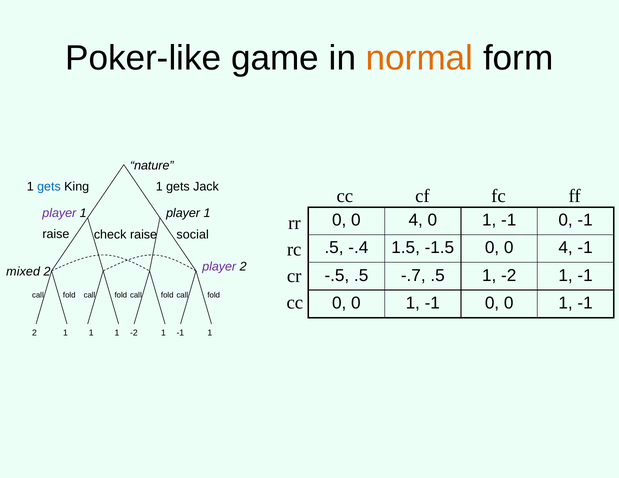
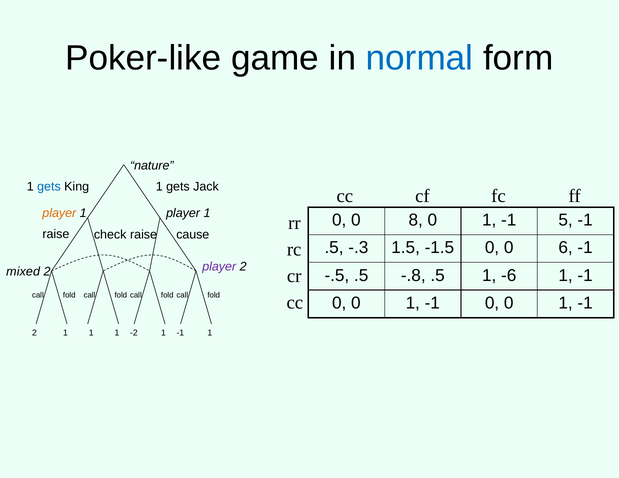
normal colour: orange -> blue (420, 58)
player colour: purple -> orange (59, 213)
4: 4 -> 8 (416, 220)
0: 0 -> 5 (566, 220)
social: social -> cause (193, 235)
-.4: -.4 -> -.3 (358, 248)
-1.5 0 0 4: 4 -> 6 (566, 248)
-.7: -.7 -> -.8 (413, 276)
.5 1 -2: -2 -> -6 (509, 276)
